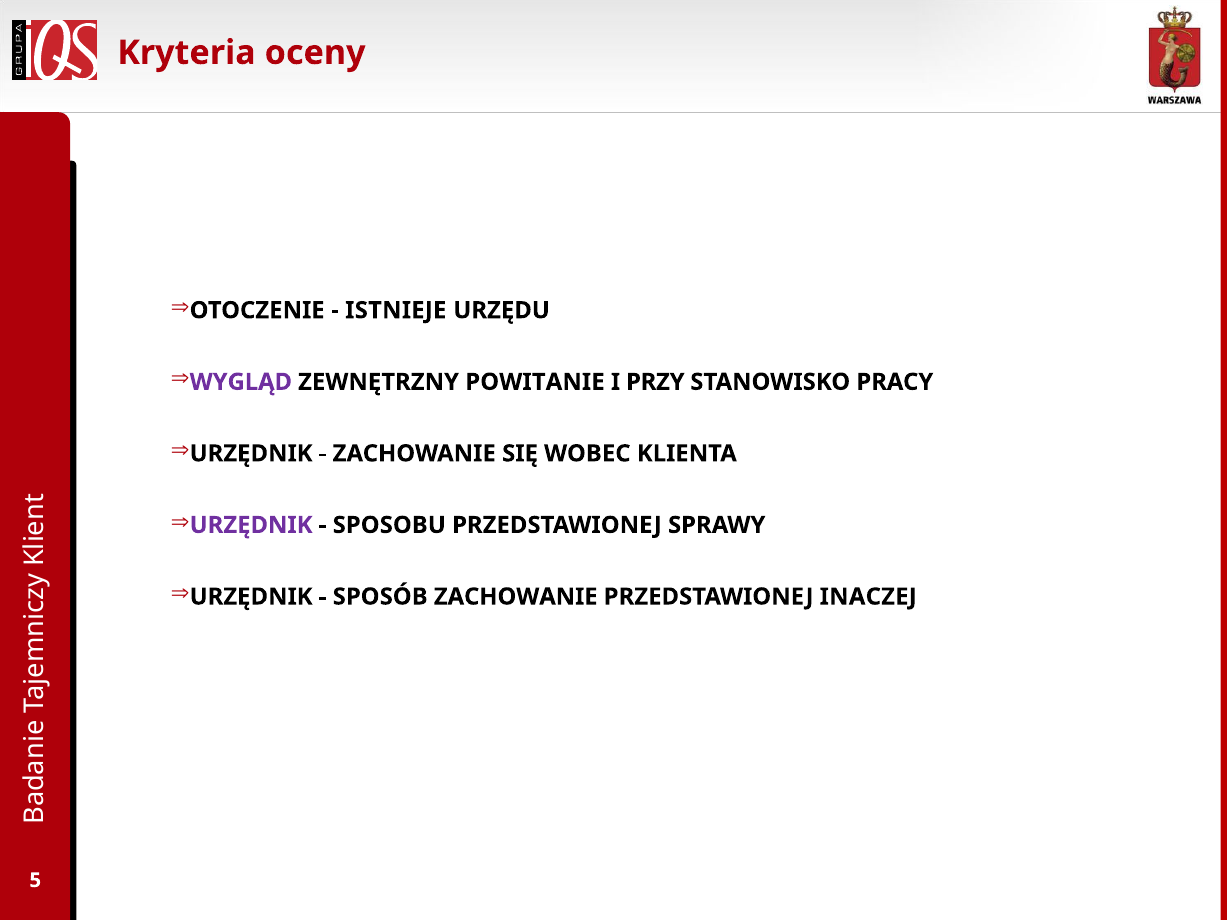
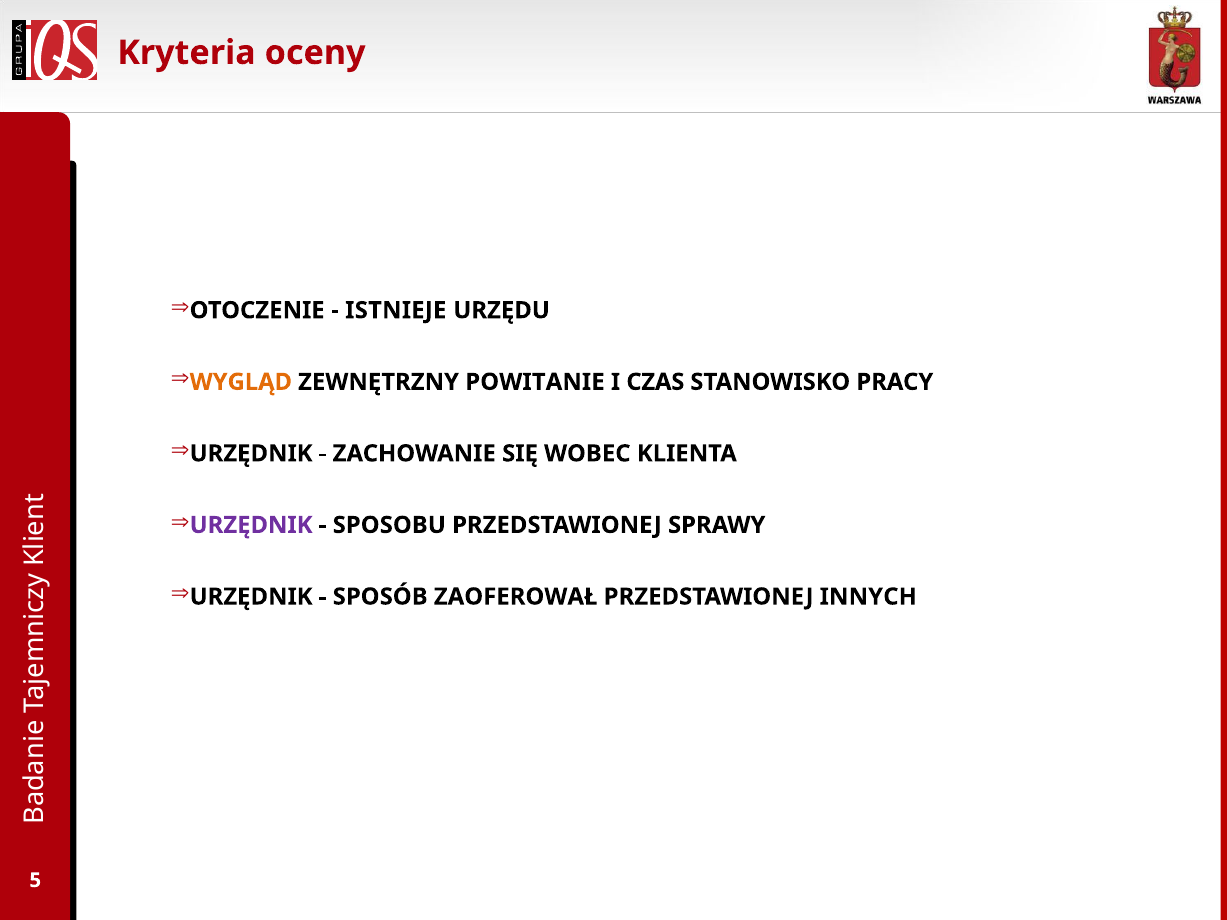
WYGLĄD colour: purple -> orange (241, 382)
PRZY: PRZY -> CZAS (655, 382)
SPOSÓB ZACHOWANIE: ZACHOWANIE -> ZAOFEROWAŁ (516, 597)
INACZEJ: INACZEJ -> INNYCH (868, 597)
